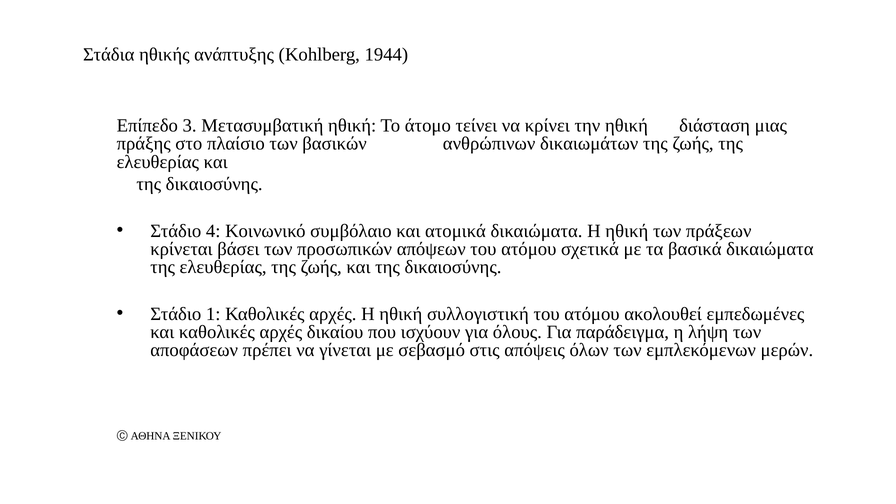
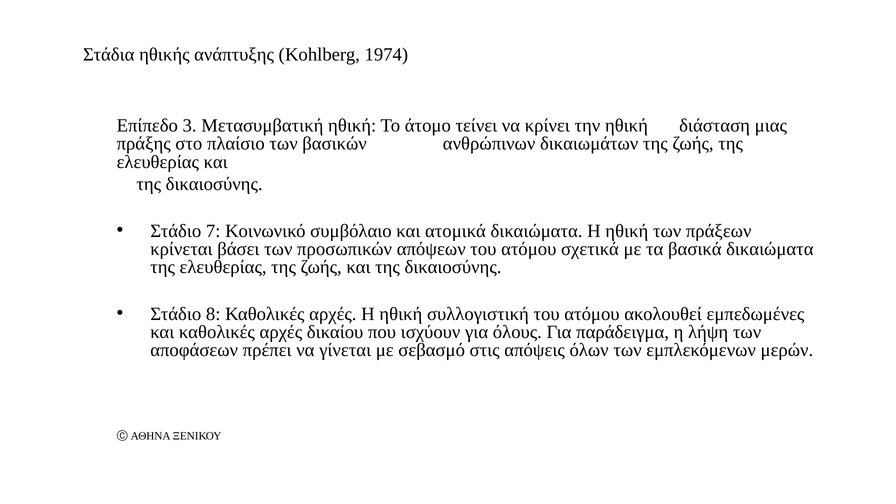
1944: 1944 -> 1974 (386, 55)
4: 4 -> 7 (213, 231)
1: 1 -> 8 (213, 314)
